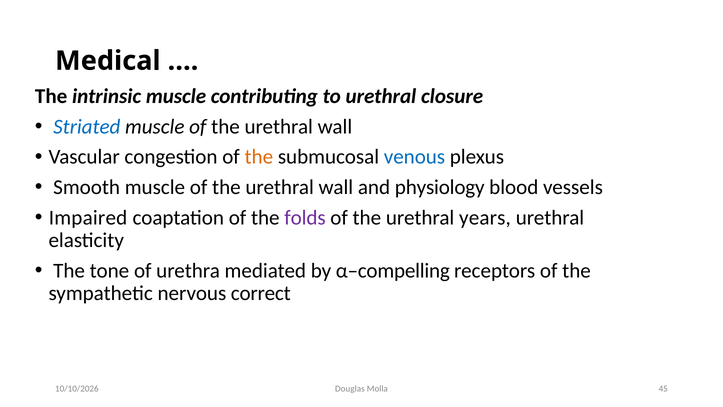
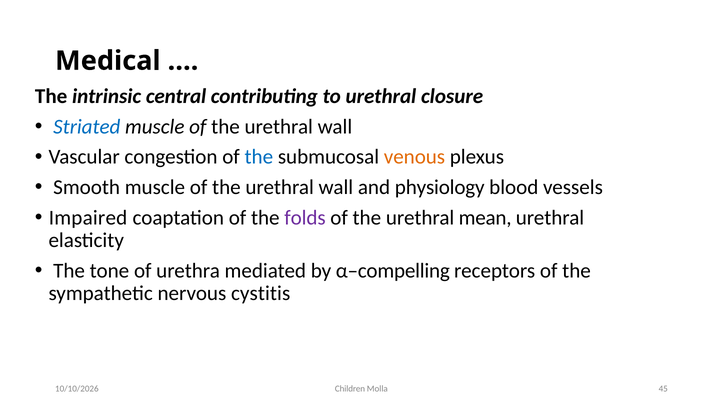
intrinsic muscle: muscle -> central (176, 96)
the colour: orange -> blue (259, 157)
venous colour: blue -> orange (414, 157)
years: years -> mean (485, 217)
correct: correct -> cystitis (261, 293)
Douglas: Douglas -> Children (350, 388)
